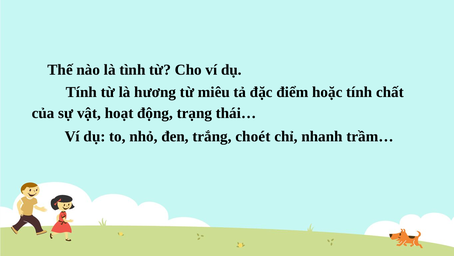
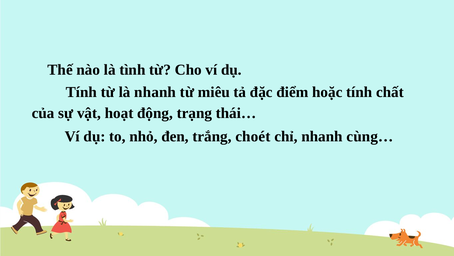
là hương: hương -> nhanh (155, 92)
trầm…: trầm… -> cùng… (370, 136)
